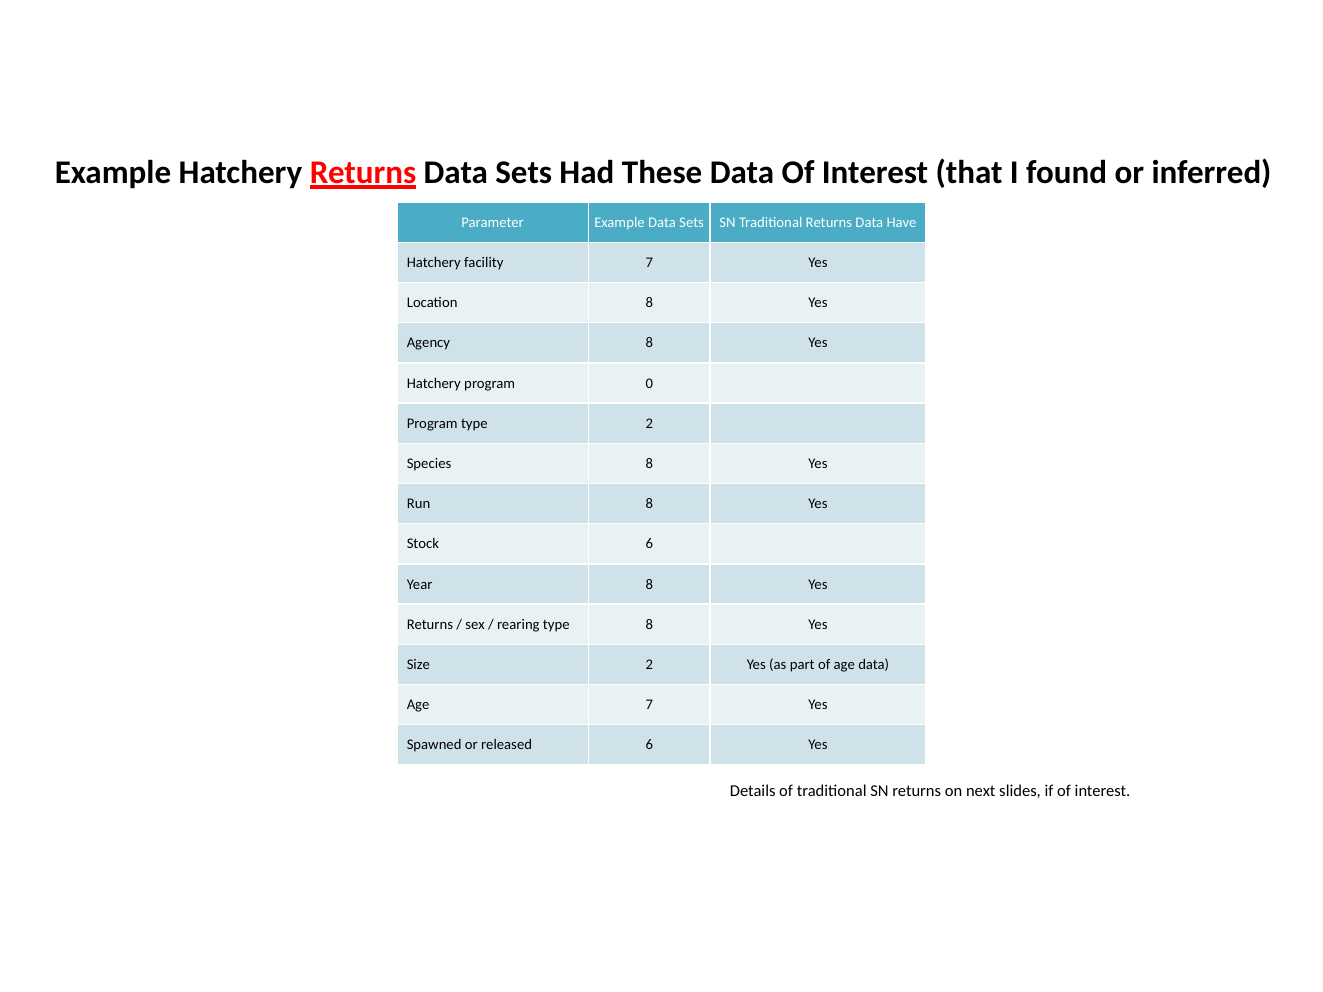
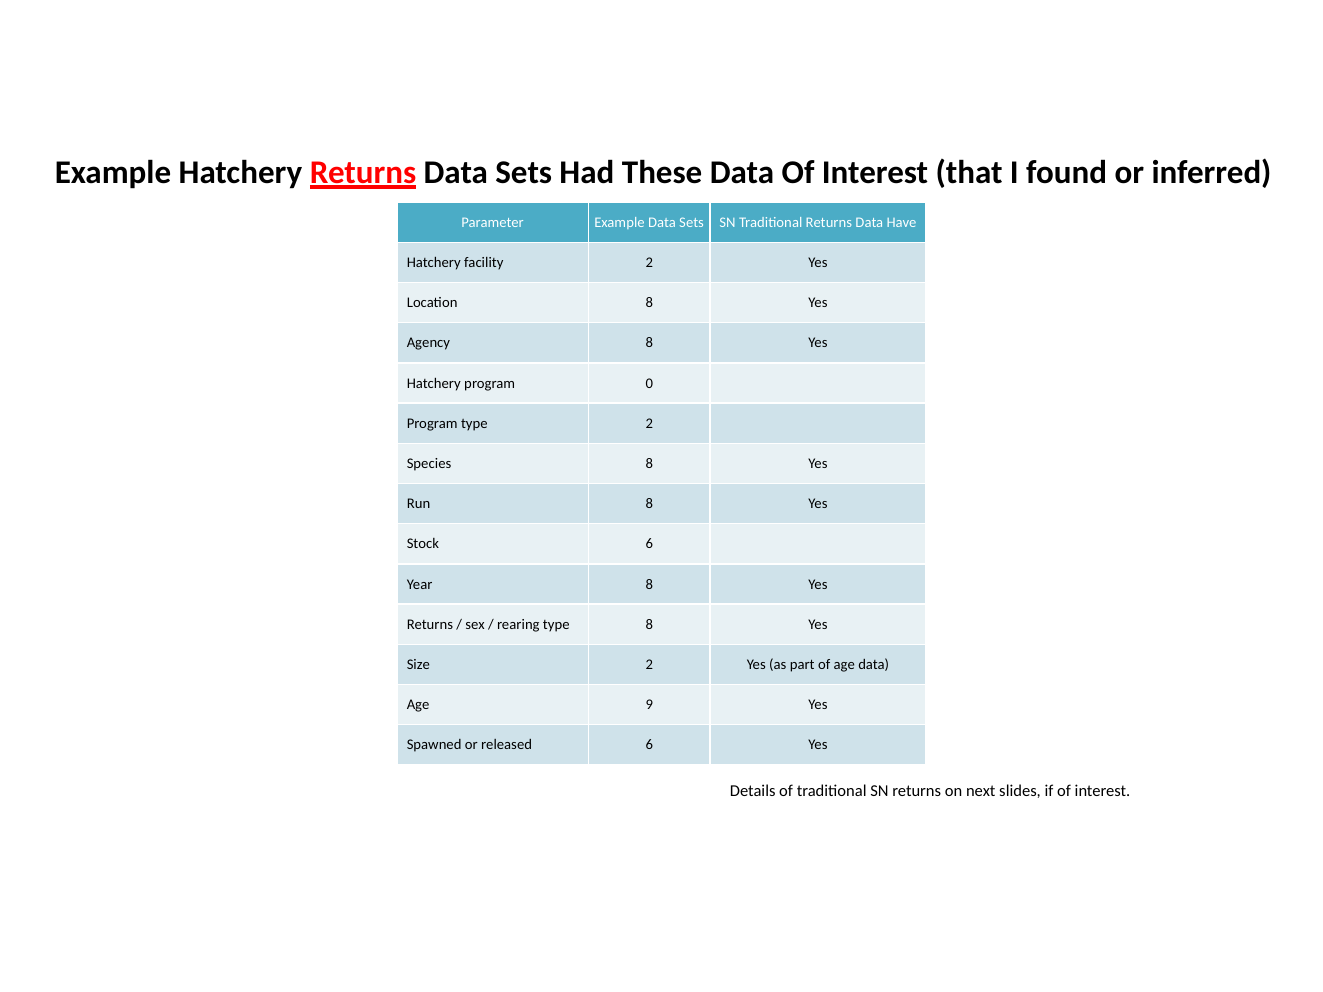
facility 7: 7 -> 2 (649, 263)
Age 7: 7 -> 9 (649, 705)
